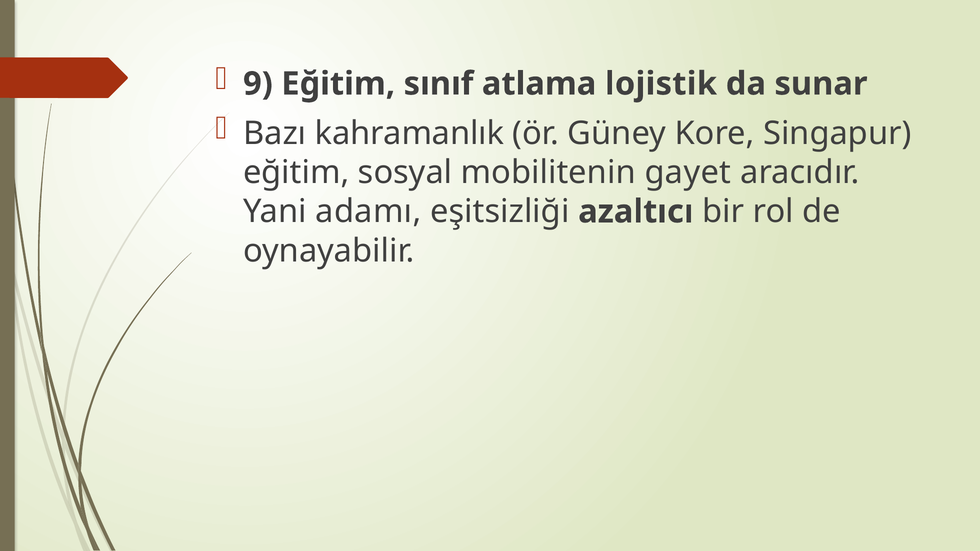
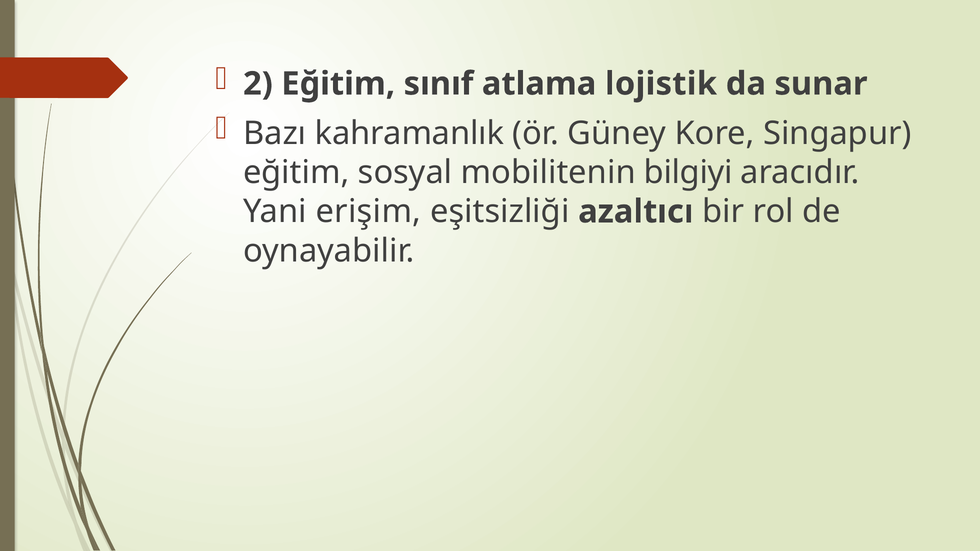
9: 9 -> 2 (258, 84)
gayet: gayet -> bilgiyi (688, 173)
adamı: adamı -> erişim (368, 212)
